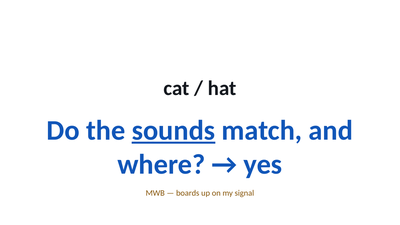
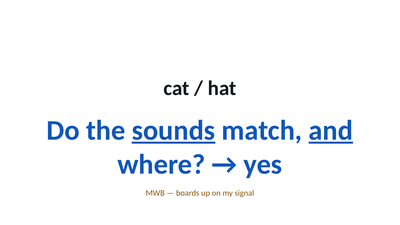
and underline: none -> present (331, 130)
